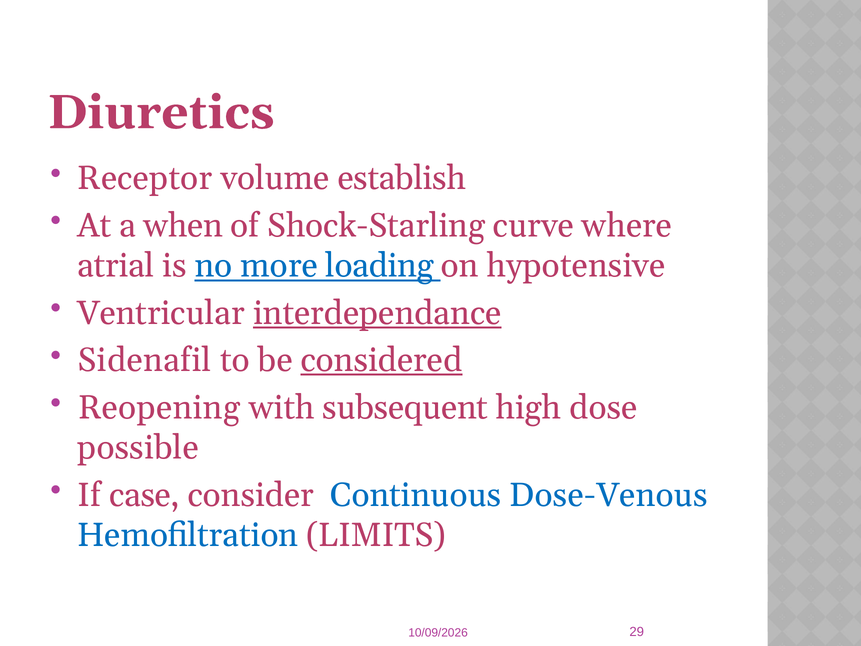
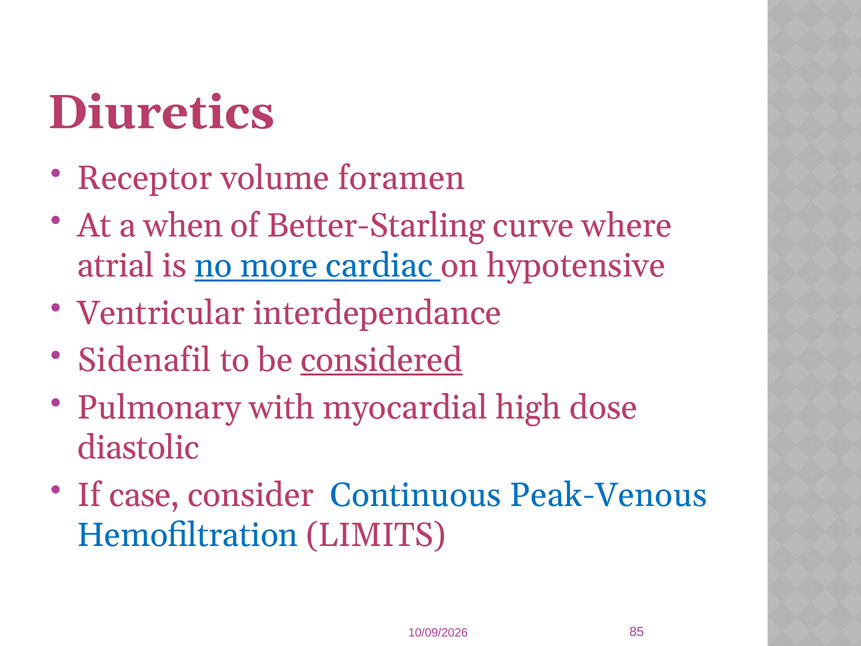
establish: establish -> foramen (402, 178)
Shock-Starling: Shock-Starling -> Better-Starling (376, 225)
loading: loading -> cardiac (379, 266)
interdependance underline: present -> none (377, 313)
Reopening: Reopening -> Pulmonary (159, 407)
subsequent: subsequent -> myocardial (405, 407)
possible: possible -> diastolic (138, 448)
Dose-Venous: Dose-Venous -> Peak-Venous (609, 495)
29: 29 -> 85 (637, 632)
